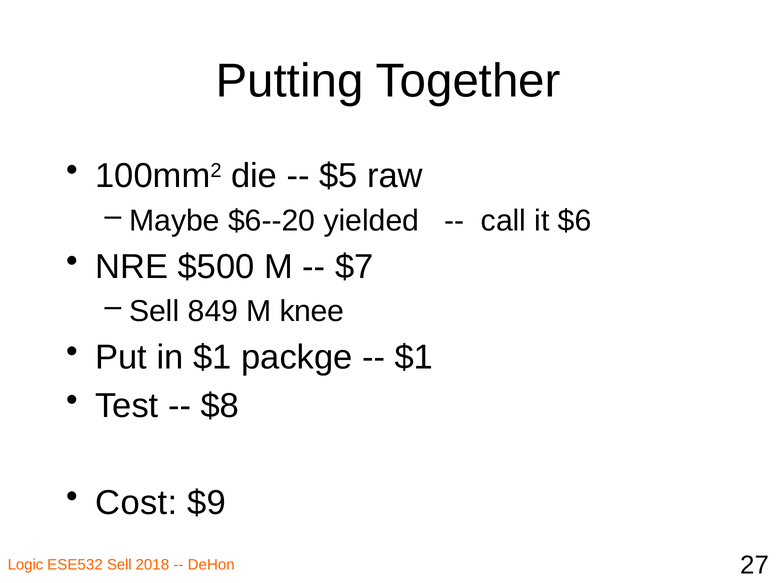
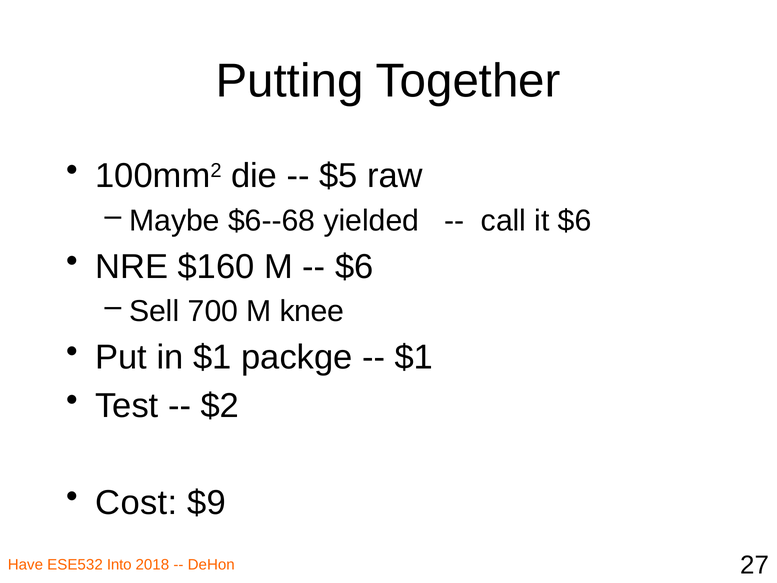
$6--20: $6--20 -> $6--68 (272, 221)
$500: $500 -> $160 (216, 267)
$7: $7 -> $6 (354, 267)
849: 849 -> 700 (213, 311)
$8: $8 -> $2 (220, 406)
Logic: Logic -> Have (25, 564)
ESE532 Sell: Sell -> Into (119, 564)
